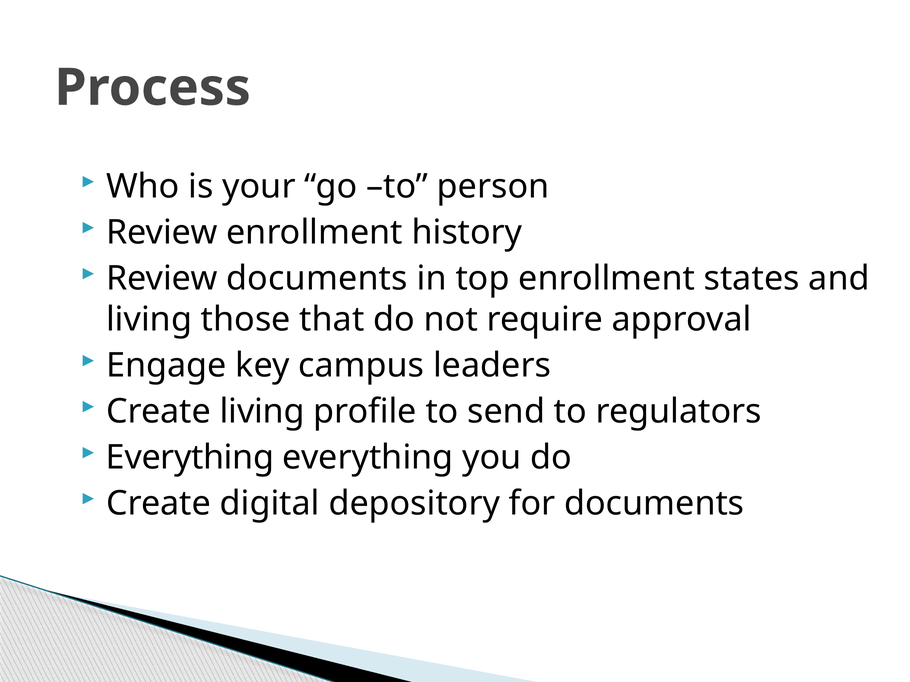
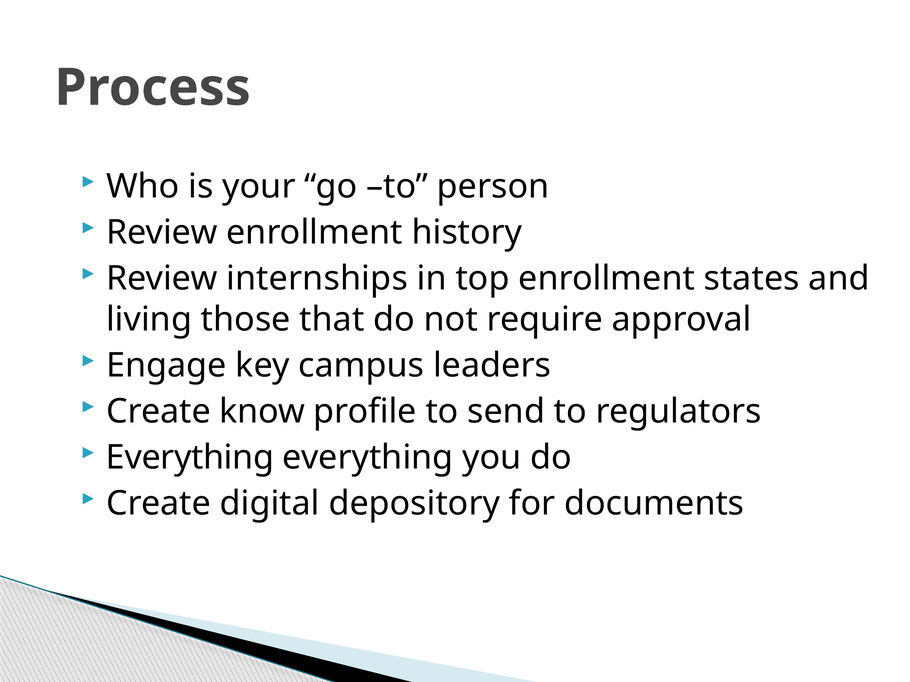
Review documents: documents -> internships (317, 279)
Create living: living -> know (262, 412)
